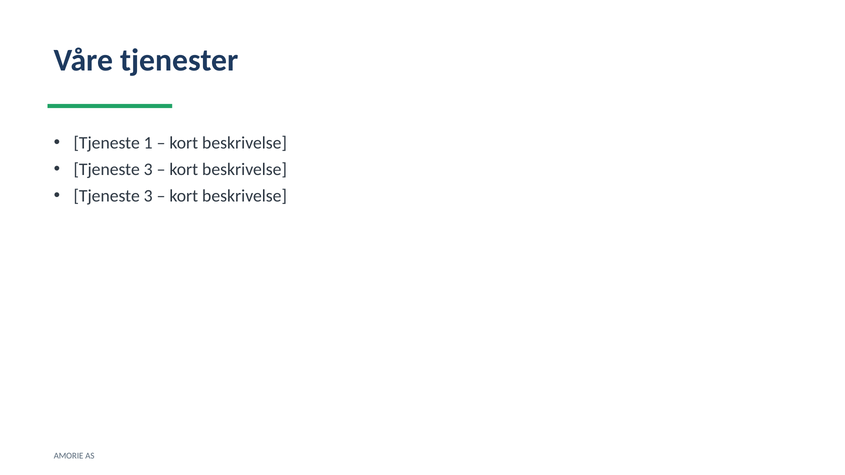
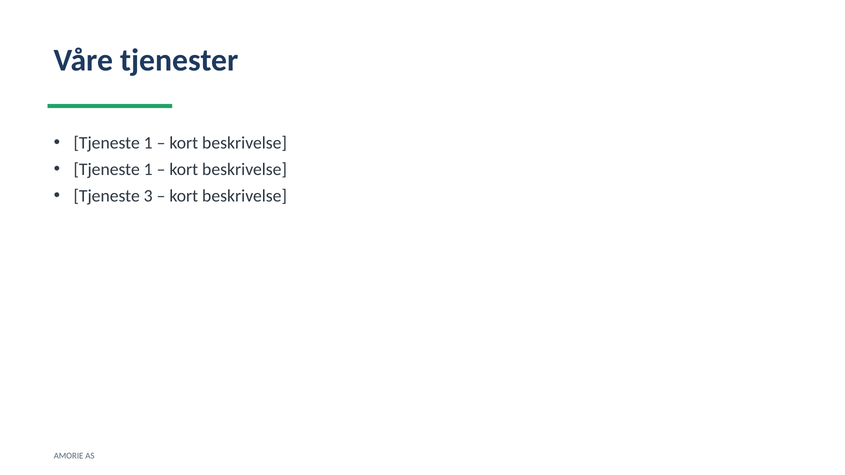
3: 3 -> 1 (148, 170)
